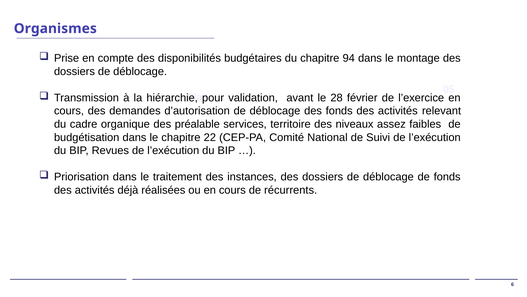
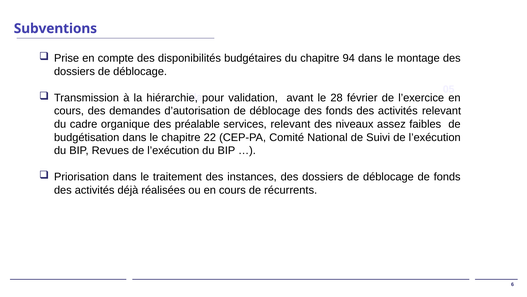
Organismes: Organismes -> Subventions (55, 28)
services territoire: territoire -> relevant (290, 124)
